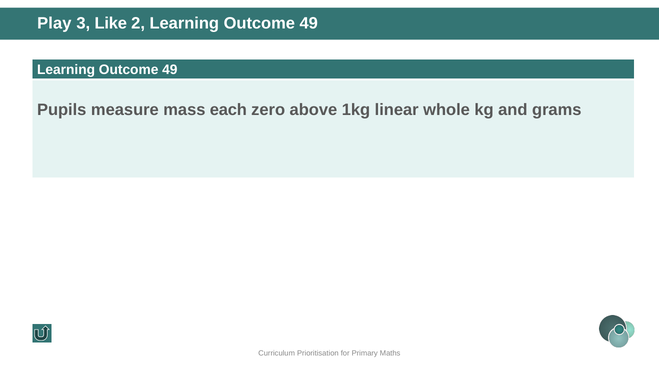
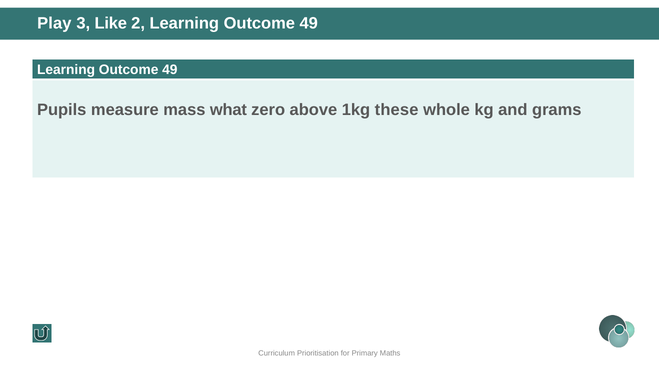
each: each -> what (228, 110)
linear: linear -> these (397, 110)
